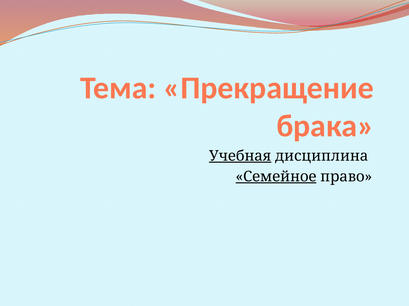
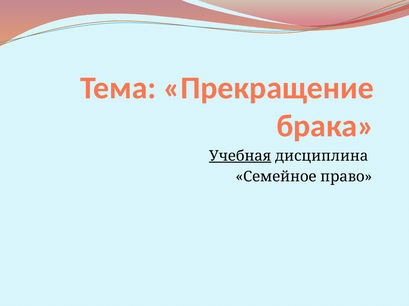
Семейное underline: present -> none (276, 177)
